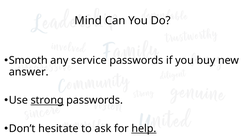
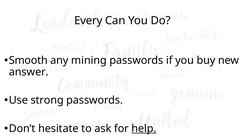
Mind: Mind -> Every (88, 21)
service: service -> mining (89, 60)
strong underline: present -> none (47, 100)
